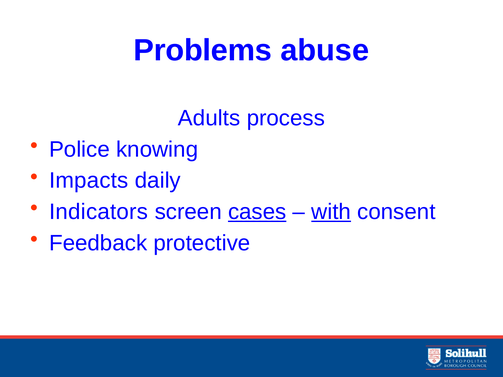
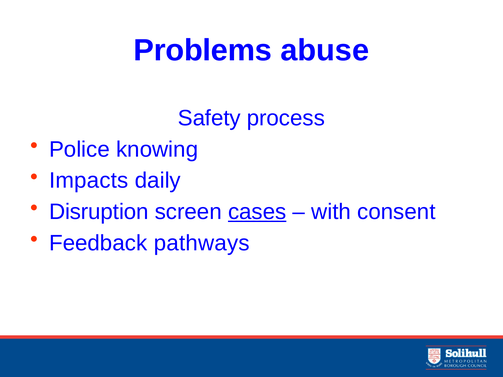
Adults: Adults -> Safety (209, 118)
Indicators: Indicators -> Disruption (99, 212)
with underline: present -> none (331, 212)
protective: protective -> pathways (202, 243)
